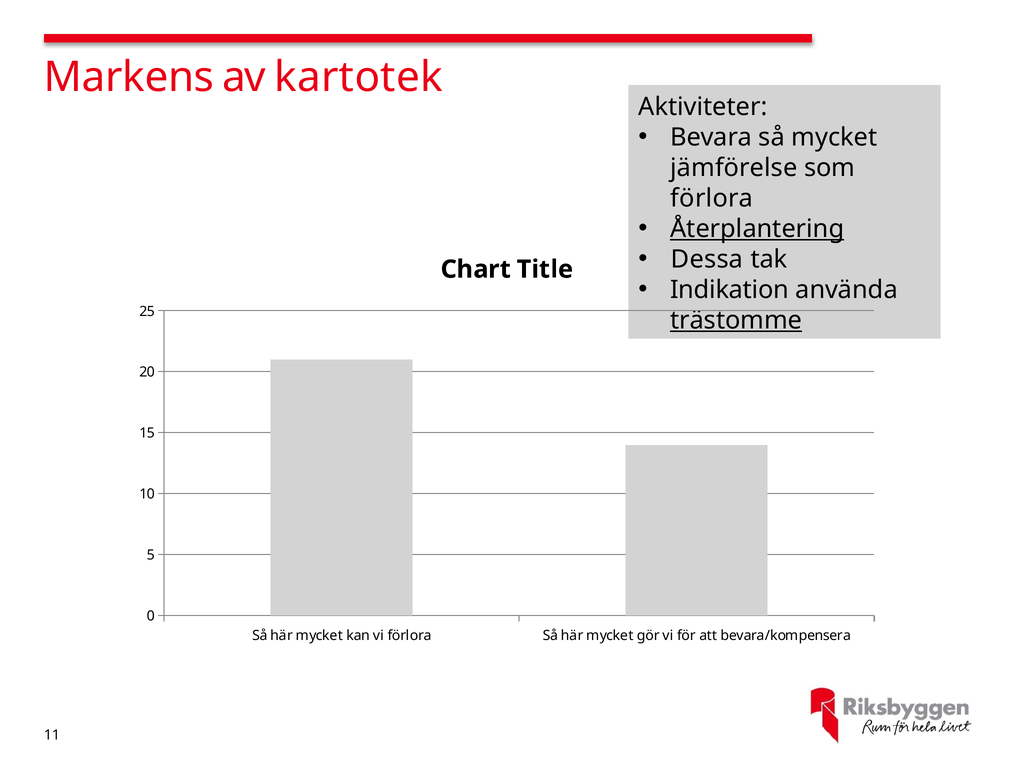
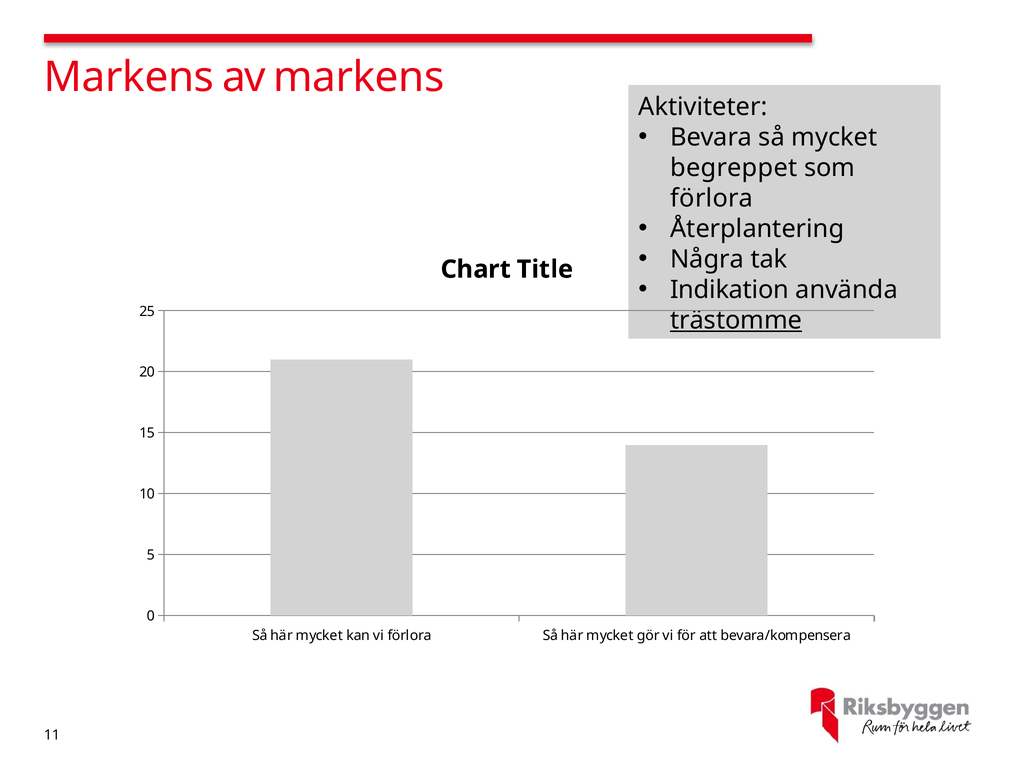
av kartotek: kartotek -> markens (359, 77)
jämförelse: jämförelse -> begreppet (734, 168)
Återplantering underline: present -> none (757, 229)
Dessa: Dessa -> Några (707, 259)
